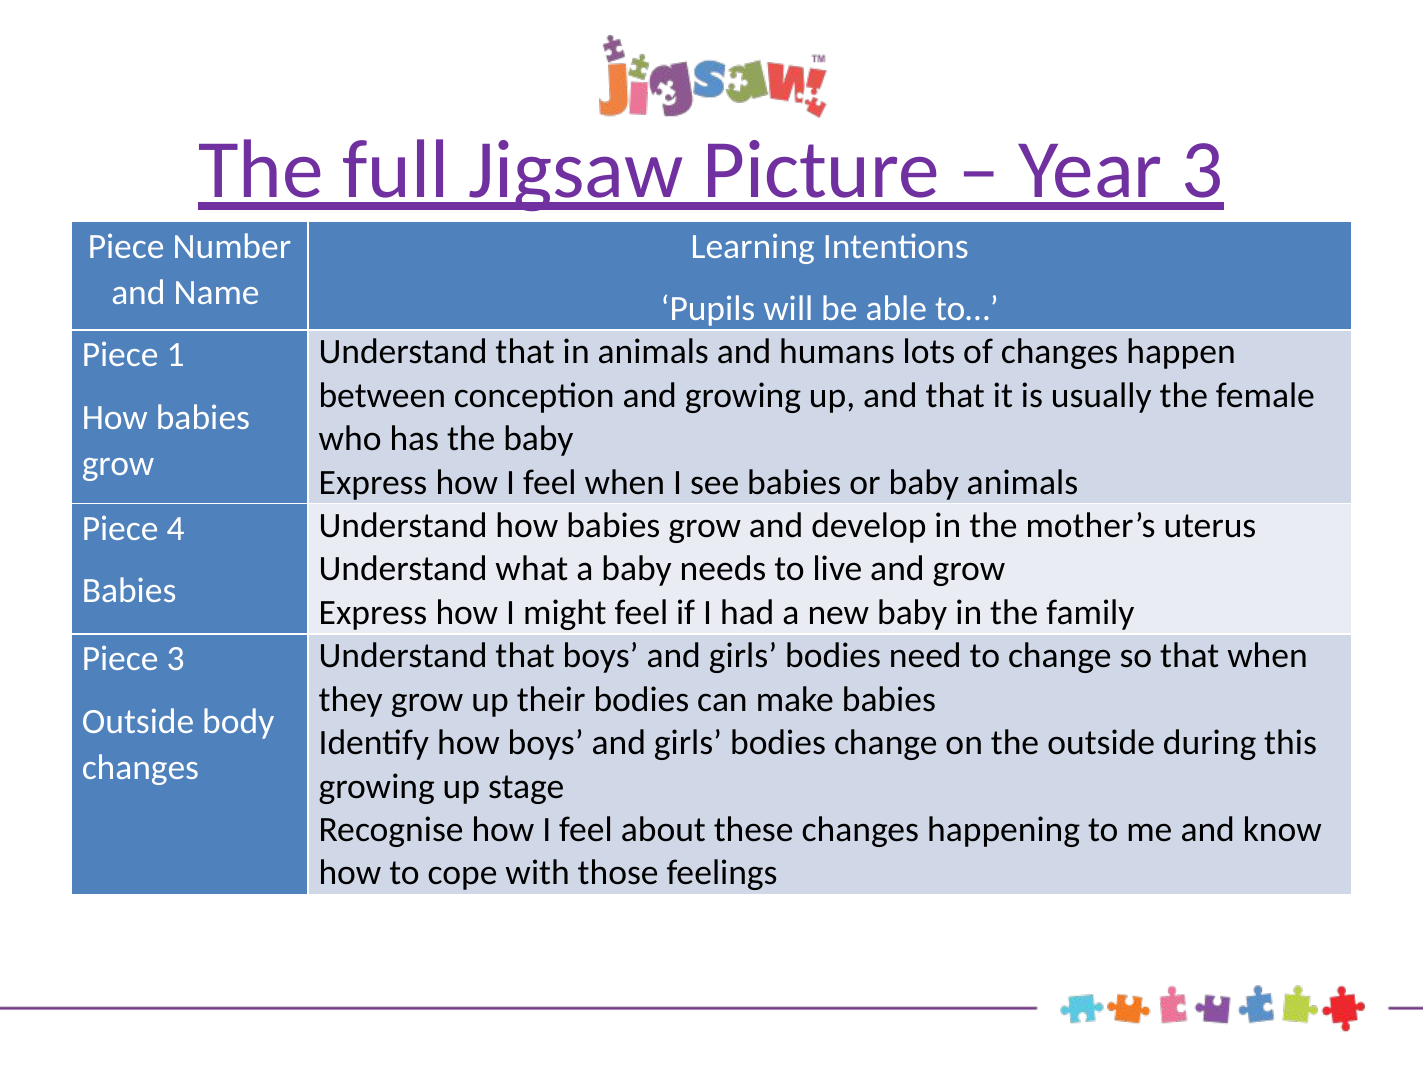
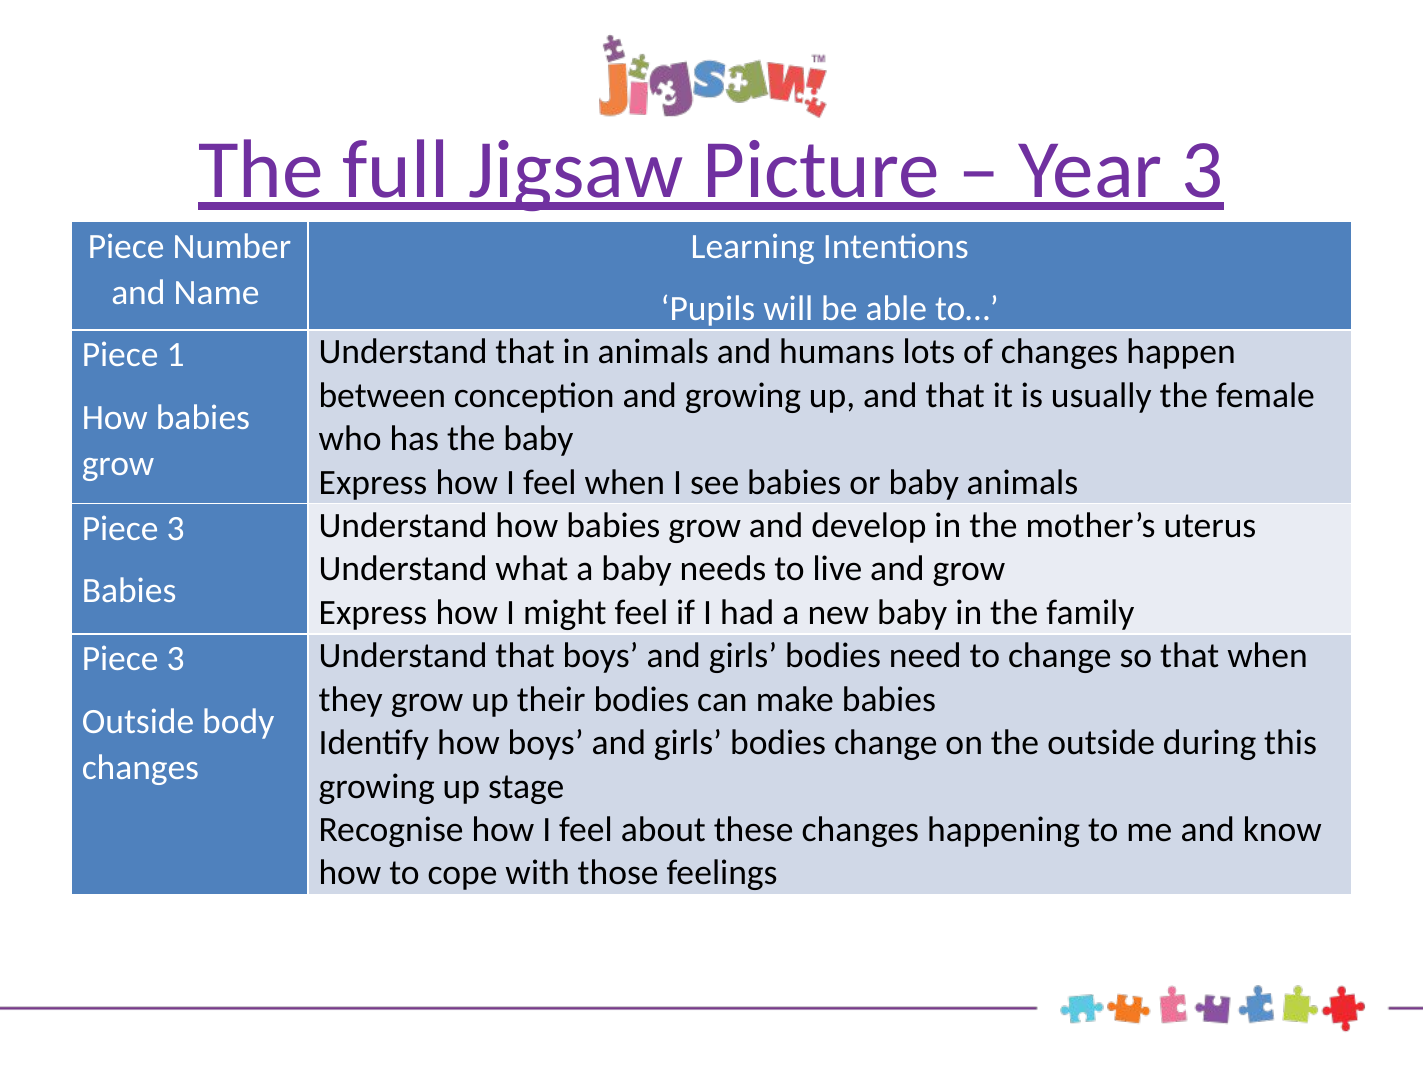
4: 4 -> 3 (176, 529)
